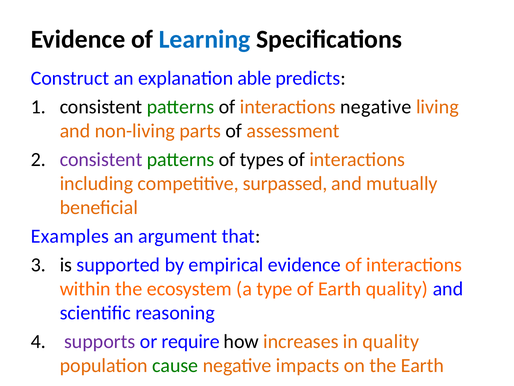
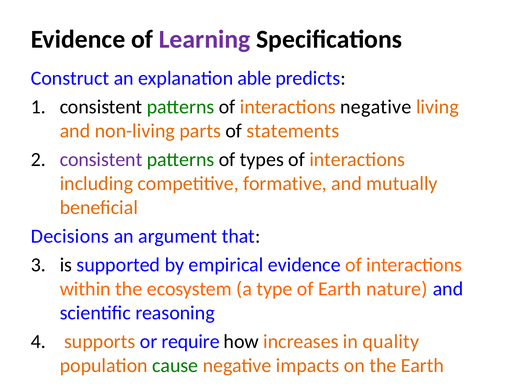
Learning colour: blue -> purple (205, 39)
assessment: assessment -> statements (293, 131)
surpassed: surpassed -> formative (285, 183)
Examples: Examples -> Decisions (70, 236)
Earth quality: quality -> nature (397, 288)
supports colour: purple -> orange (100, 341)
